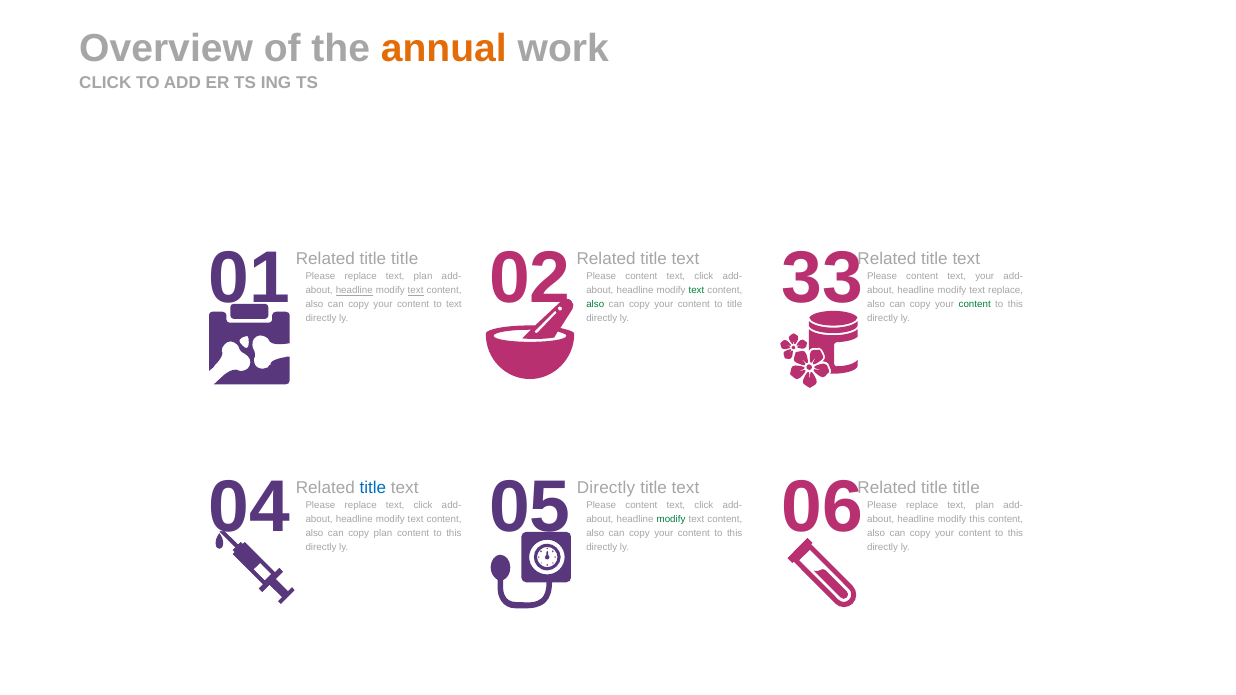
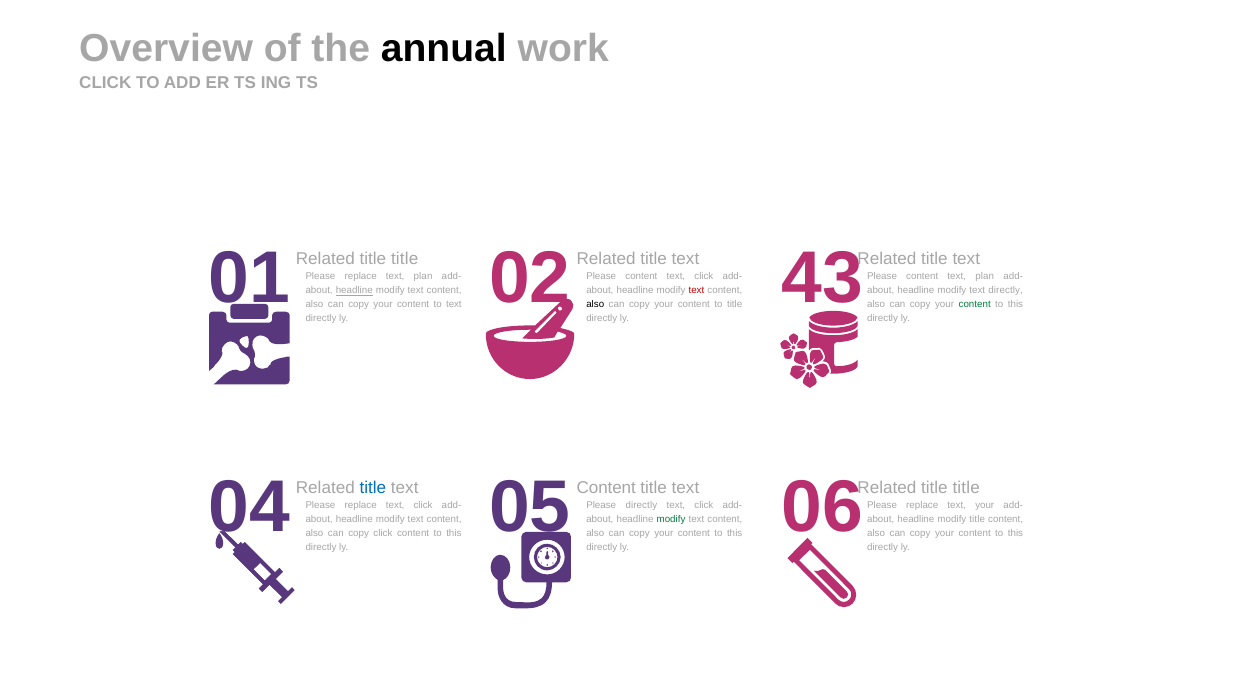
annual colour: orange -> black (444, 49)
33: 33 -> 43 (822, 278)
your: your -> plan (985, 277)
text underline: present -> none (416, 291)
text colour: green -> red (696, 291)
modify text replace: replace -> directly (1006, 291)
also colour: green -> black (595, 305)
Directly: Directly -> Content (606, 488)
content: content -> directly (641, 506)
plan: plan -> your (985, 506)
modify this: this -> title (977, 520)
copy plan: plan -> click (383, 534)
